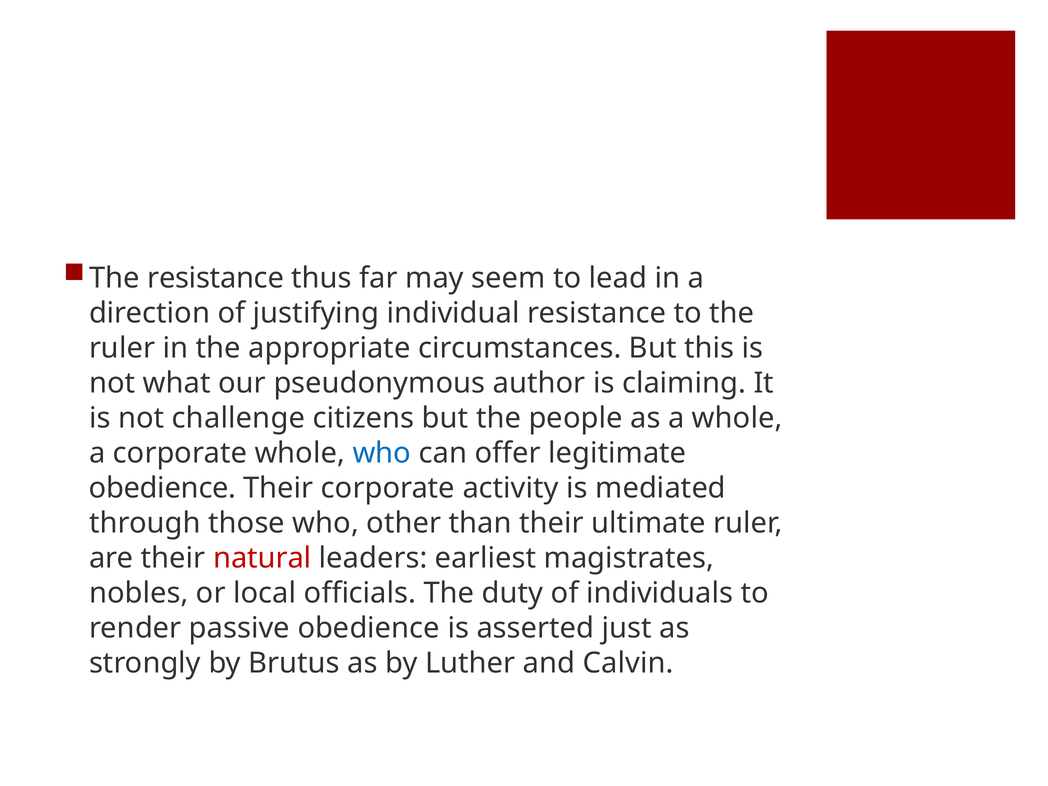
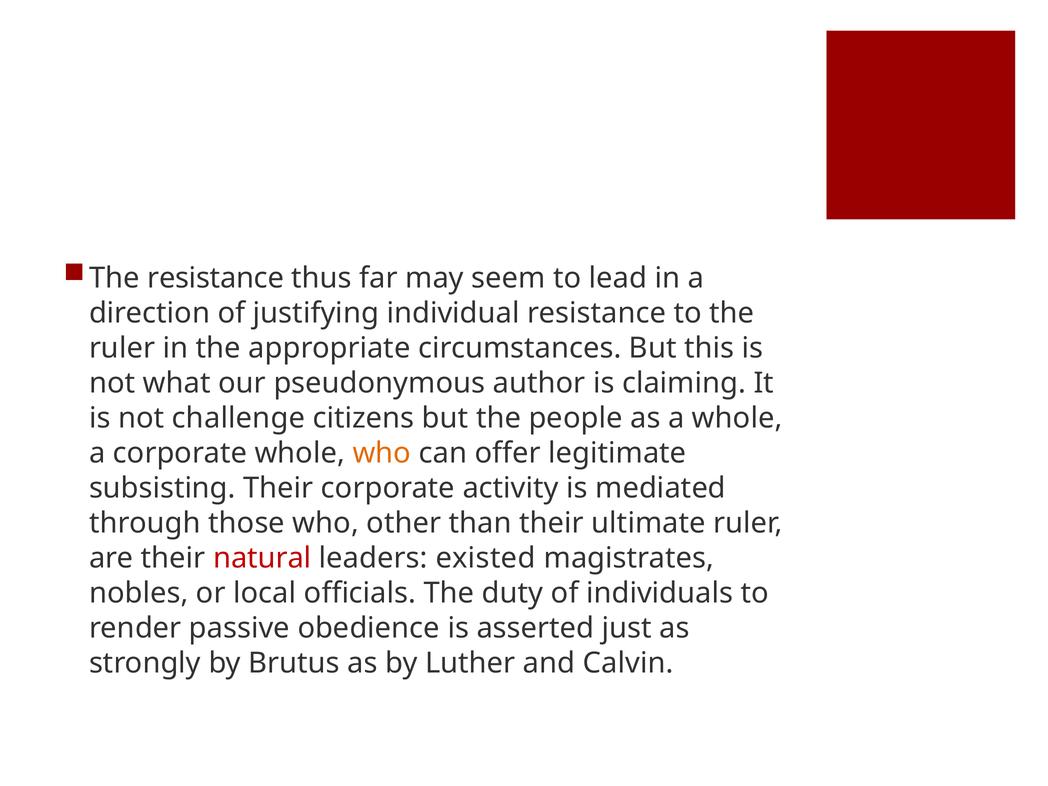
who colour: blue -> orange (382, 453)
obedience: obedience -> subsisting (162, 488)
earliest: earliest -> existed (485, 558)
